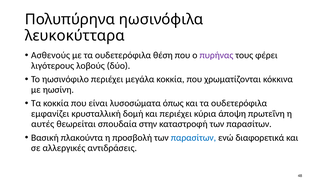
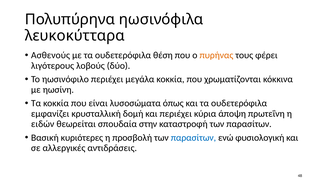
πυρήνας colour: purple -> orange (216, 55)
αυτές: αυτές -> ειδών (43, 124)
πλακούντα: πλακούντα -> κυριότερες (82, 138)
διαφορετικά: διαφορετικά -> φυσιολογική (260, 138)
